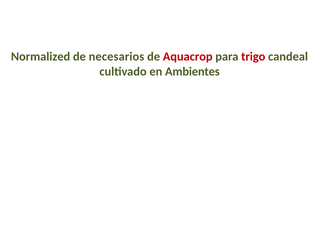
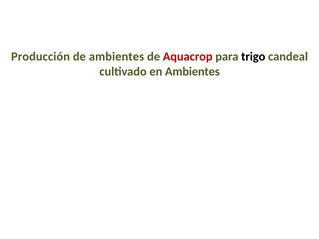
Normalized: Normalized -> Producción (41, 57)
de necesarios: necesarios -> ambientes (116, 57)
trigo colour: red -> black (253, 57)
